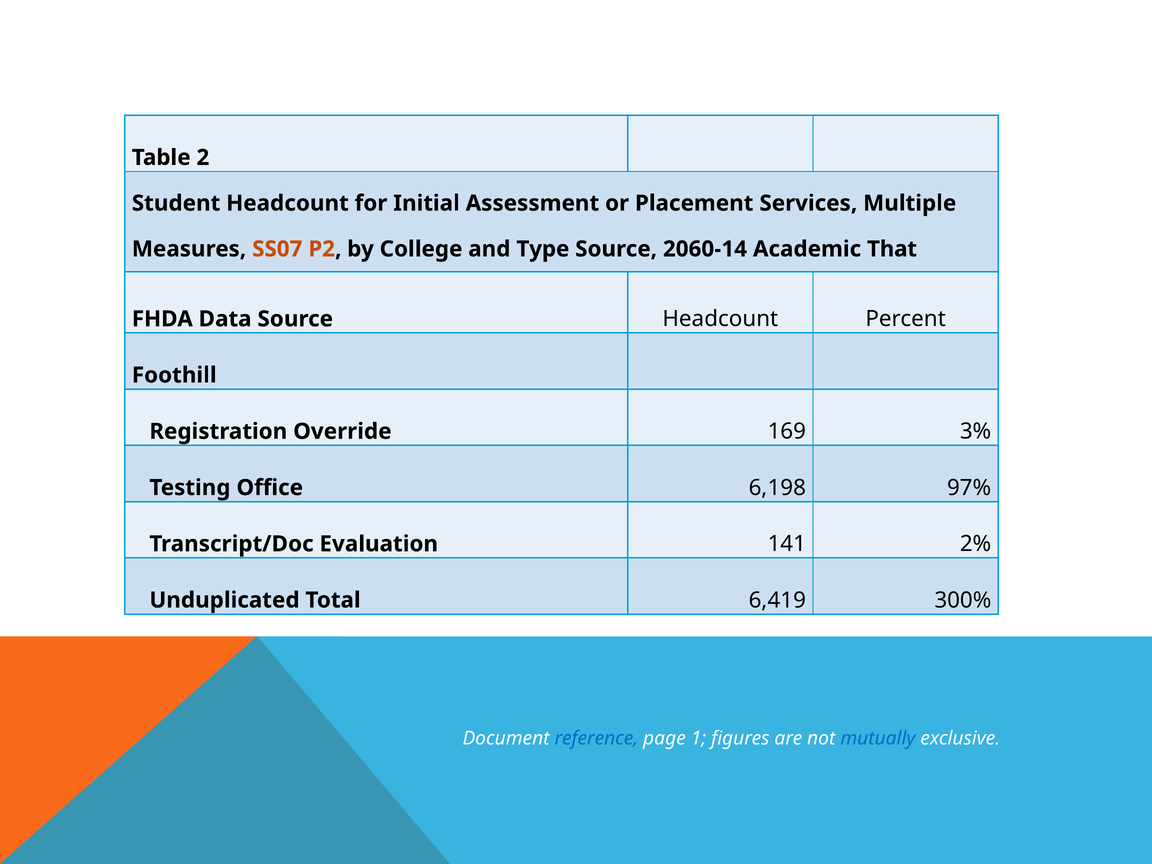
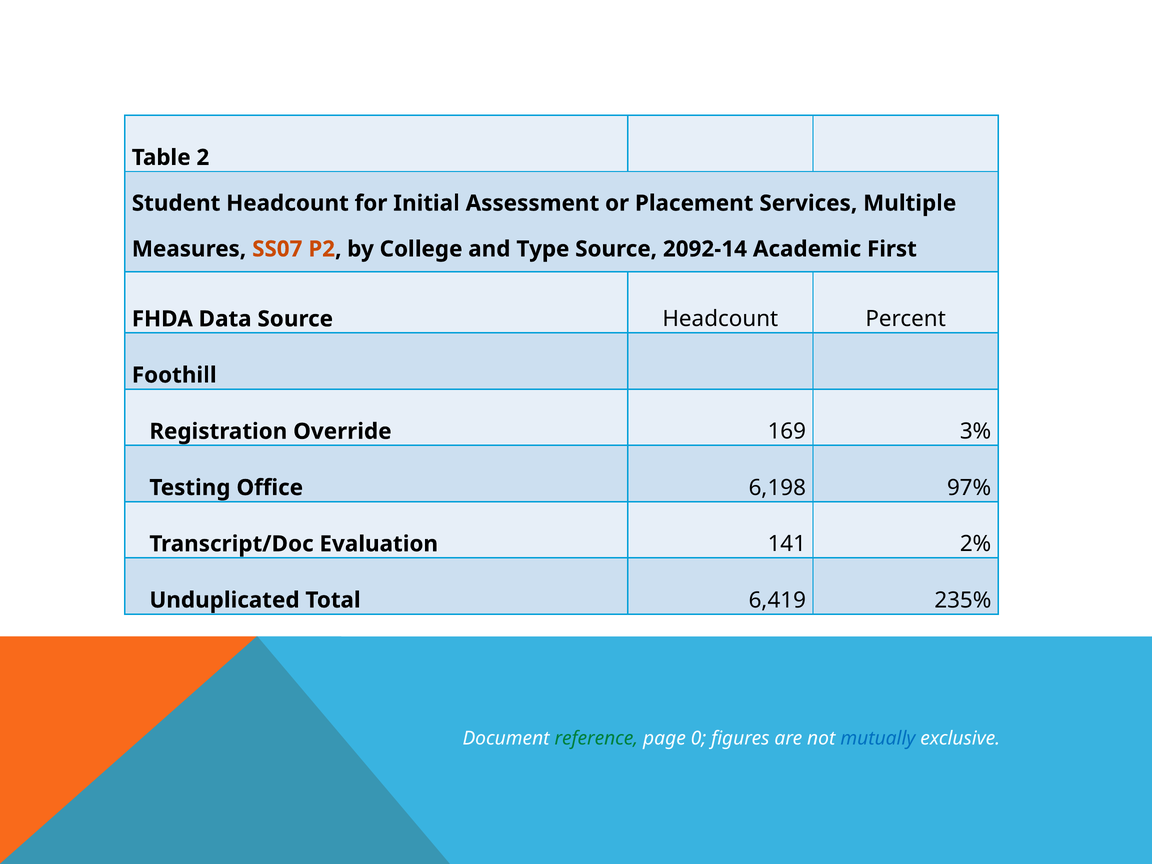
2060-14: 2060-14 -> 2092-14 (705, 249)
That: That -> First (892, 249)
300%: 300% -> 235% (963, 600)
reference colour: blue -> green (596, 738)
1: 1 -> 0 (699, 738)
